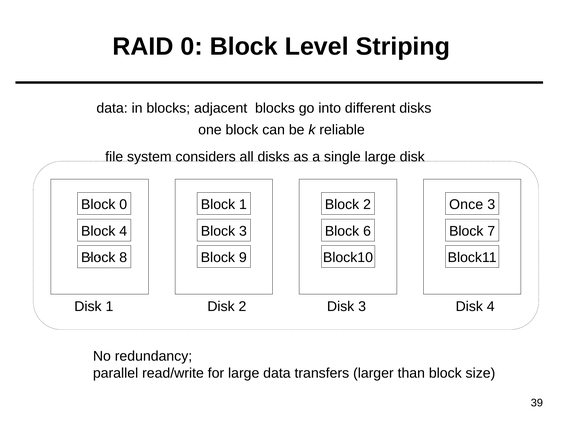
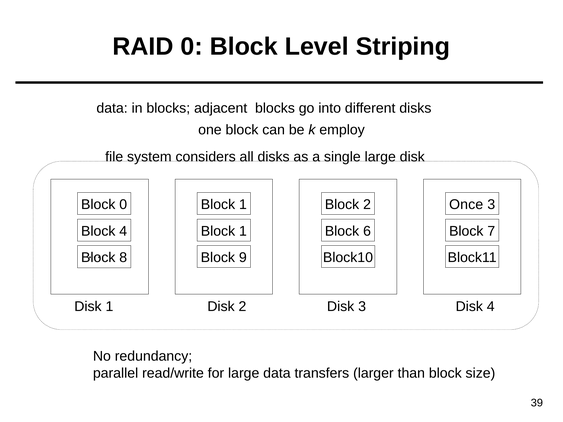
reliable: reliable -> employ (342, 130)
4 Block 3: 3 -> 1 (243, 231)
